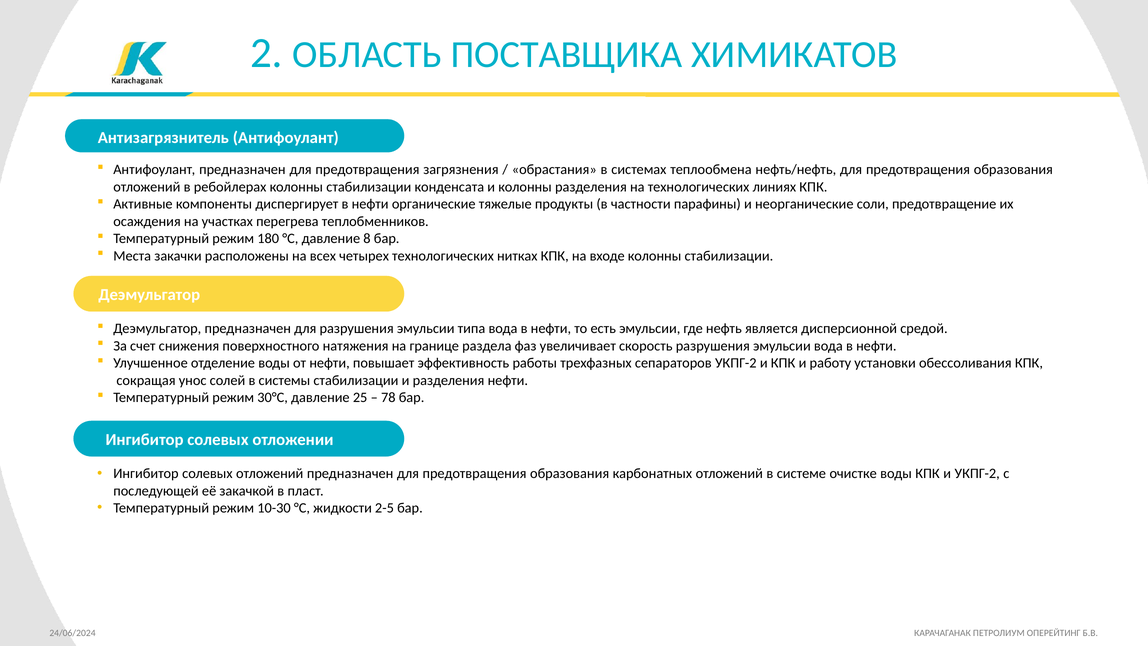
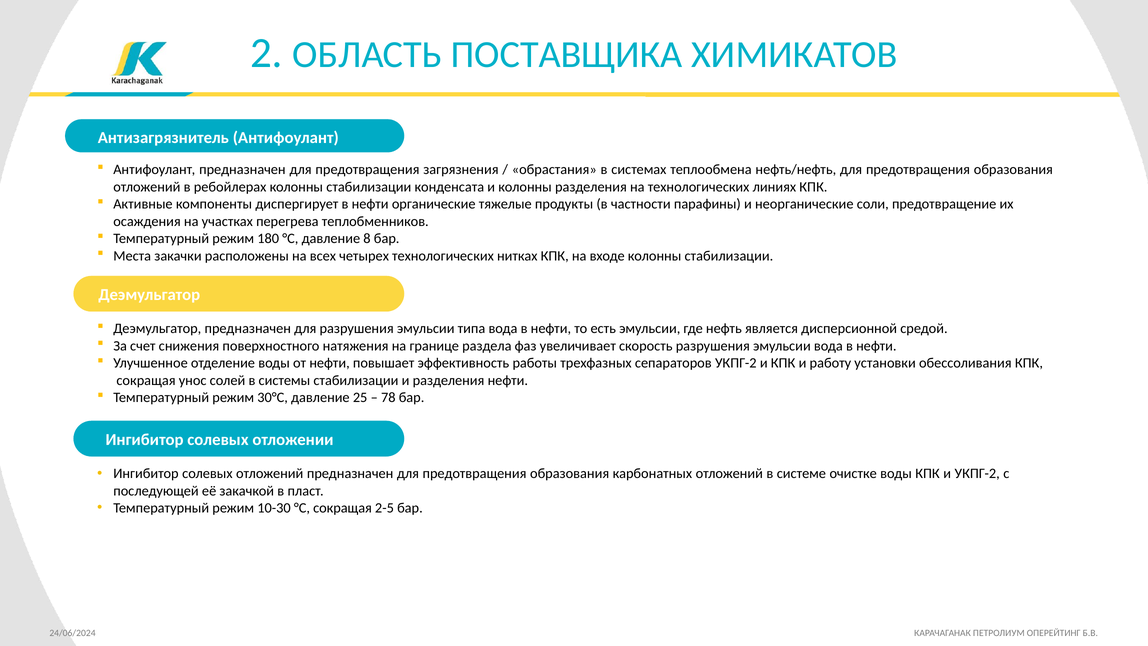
°С жидкости: жидкости -> сокращая (343, 508)
